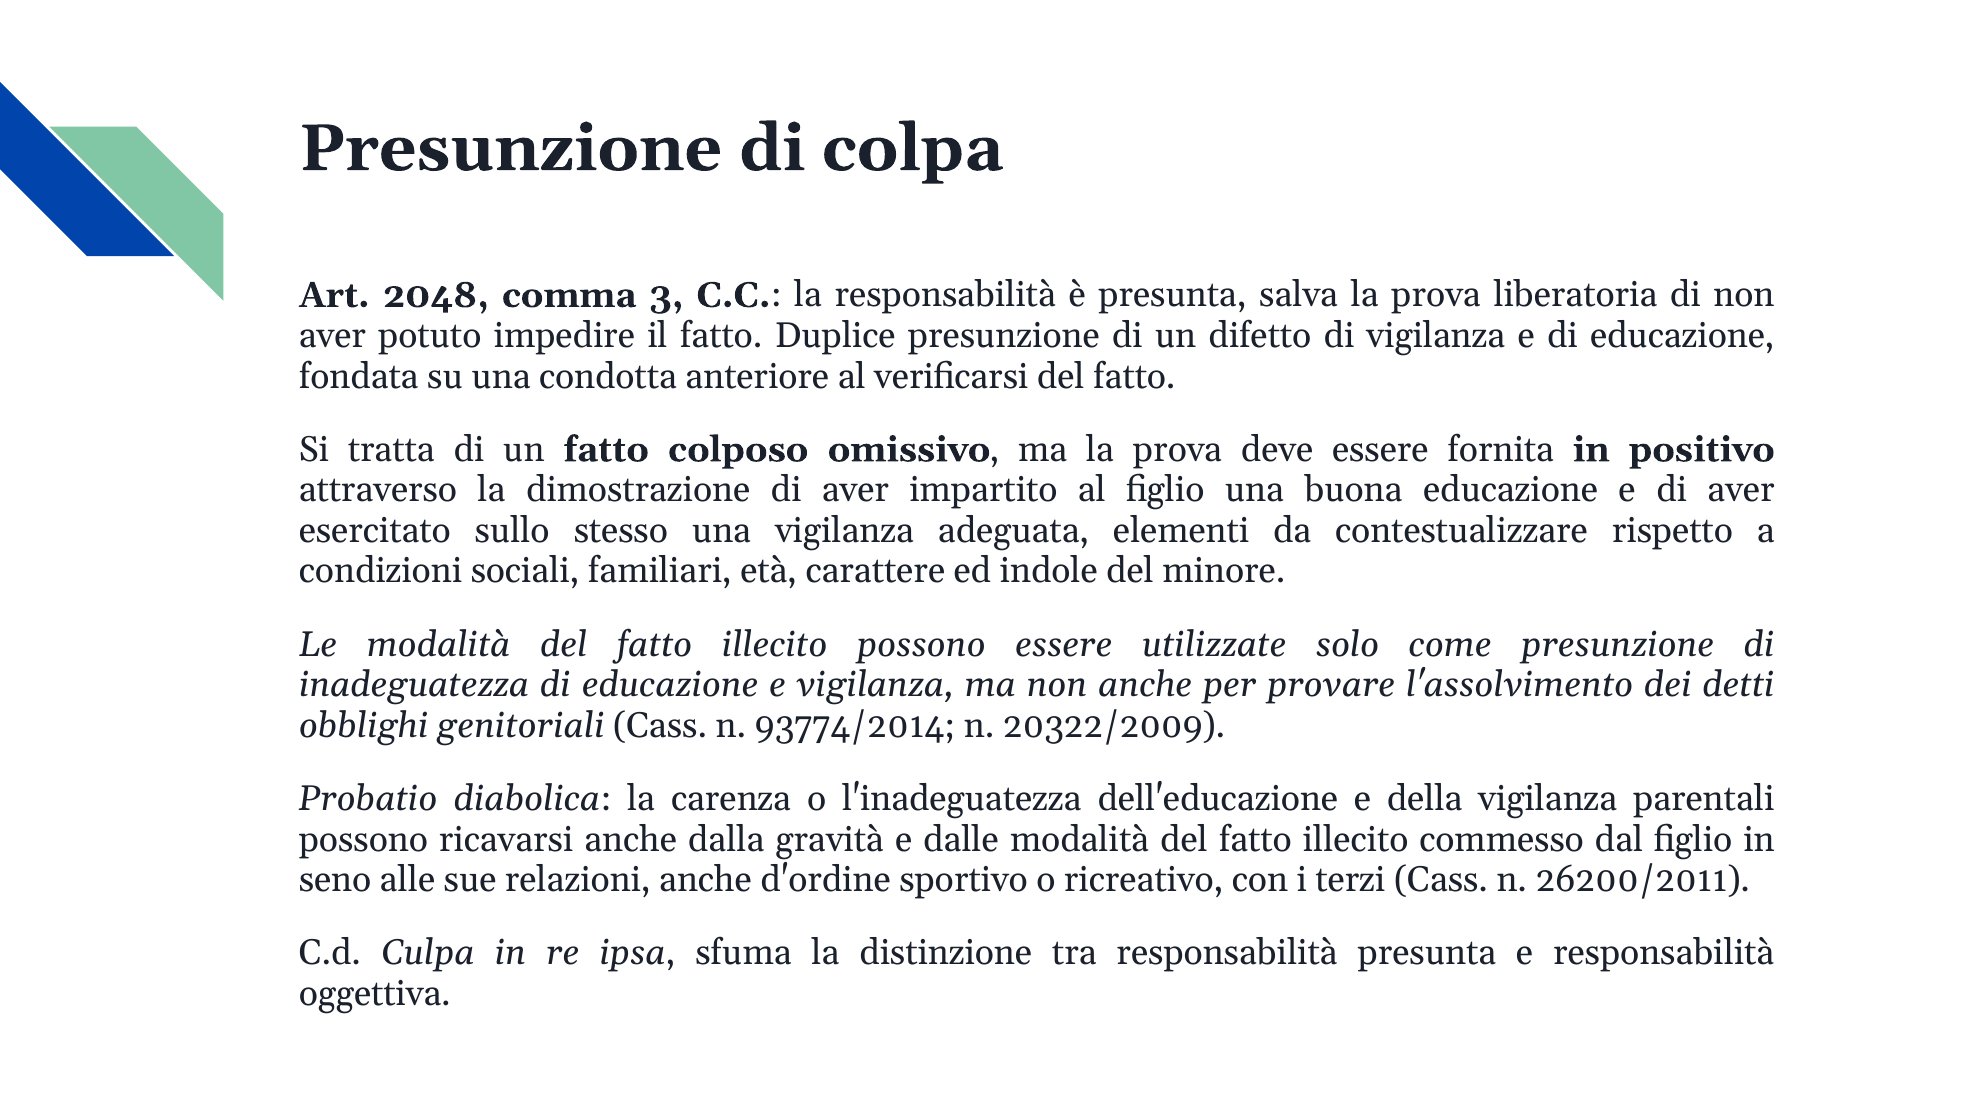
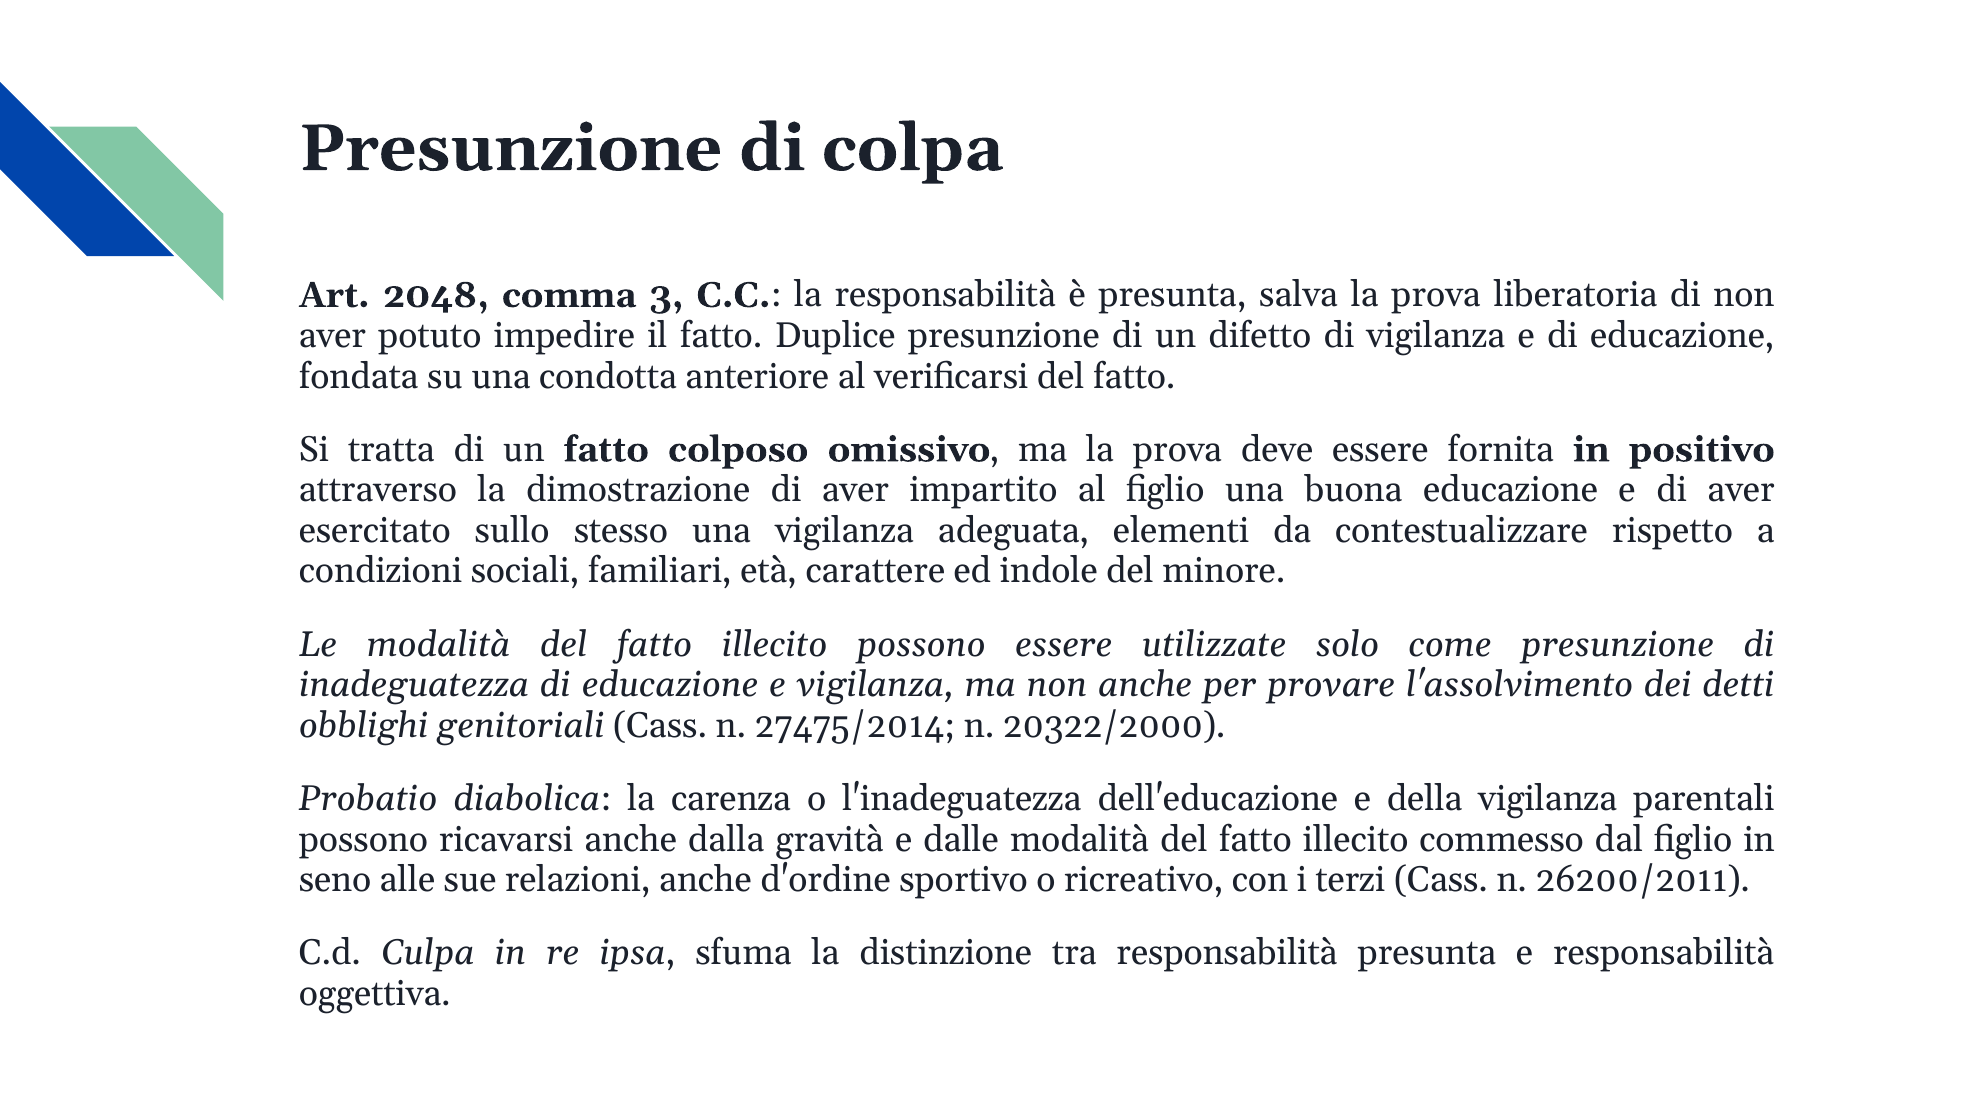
93774/2014: 93774/2014 -> 27475/2014 (855, 725)
20322/2009: 20322/2009 -> 20322/2000 (1114, 725)
